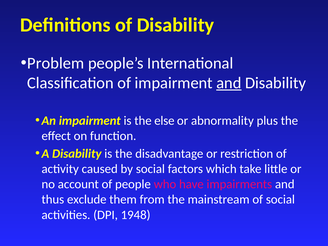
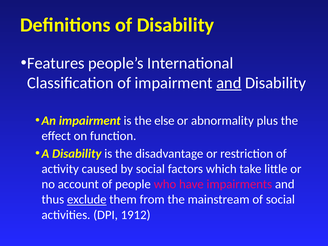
Problem: Problem -> Features (56, 63)
exclude underline: none -> present (87, 200)
1948: 1948 -> 1912 (136, 215)
